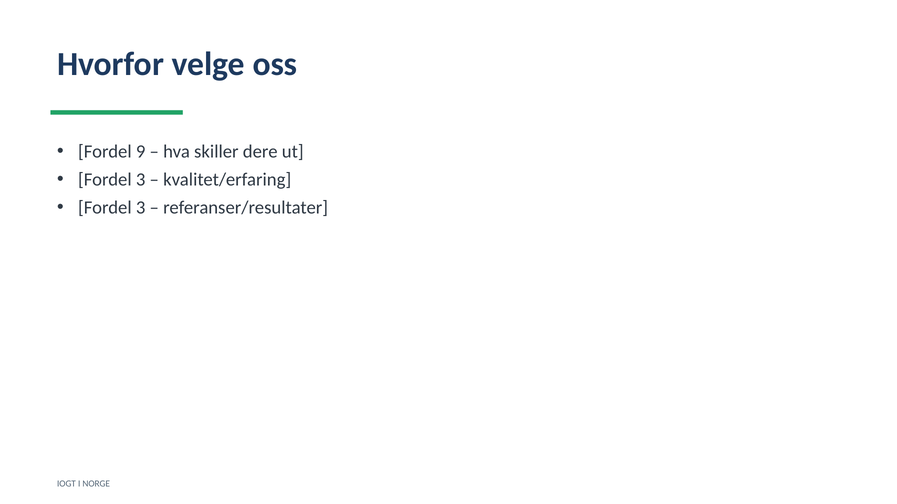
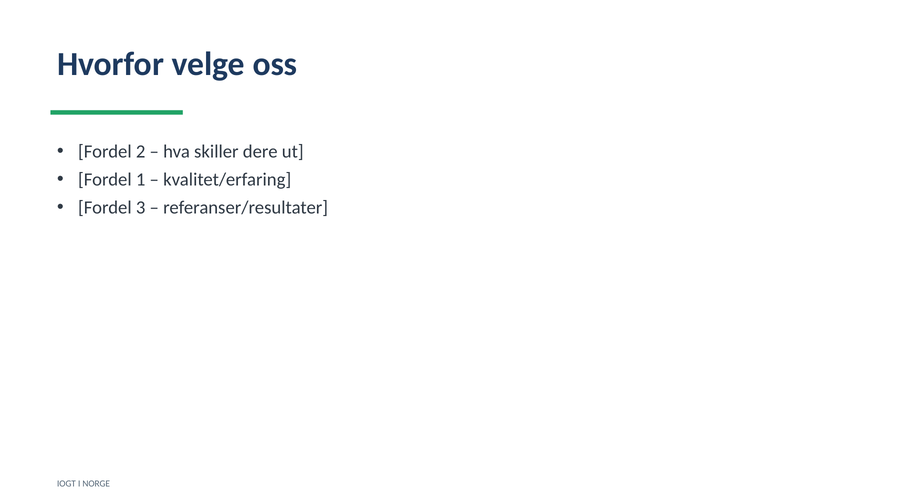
9: 9 -> 2 (141, 152)
3: 3 -> 1 (141, 180)
